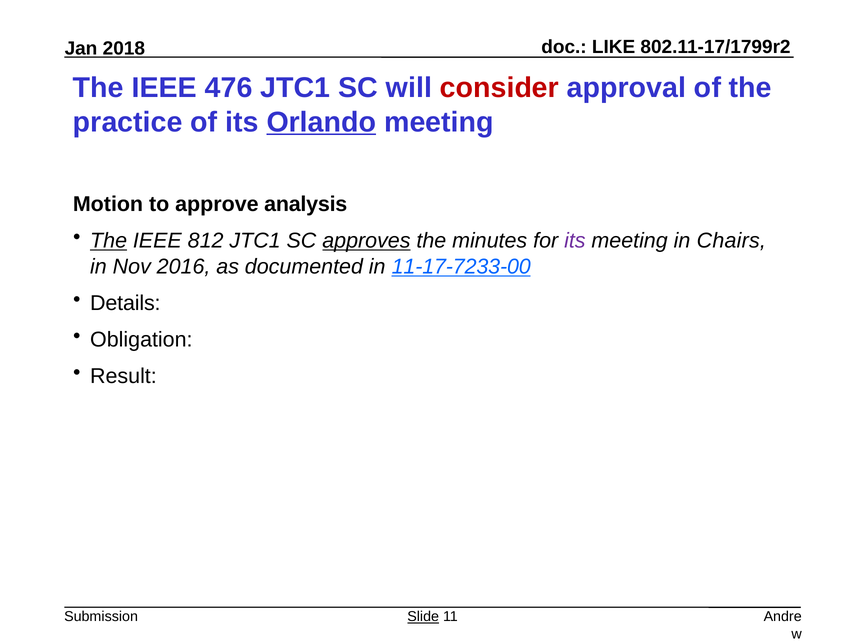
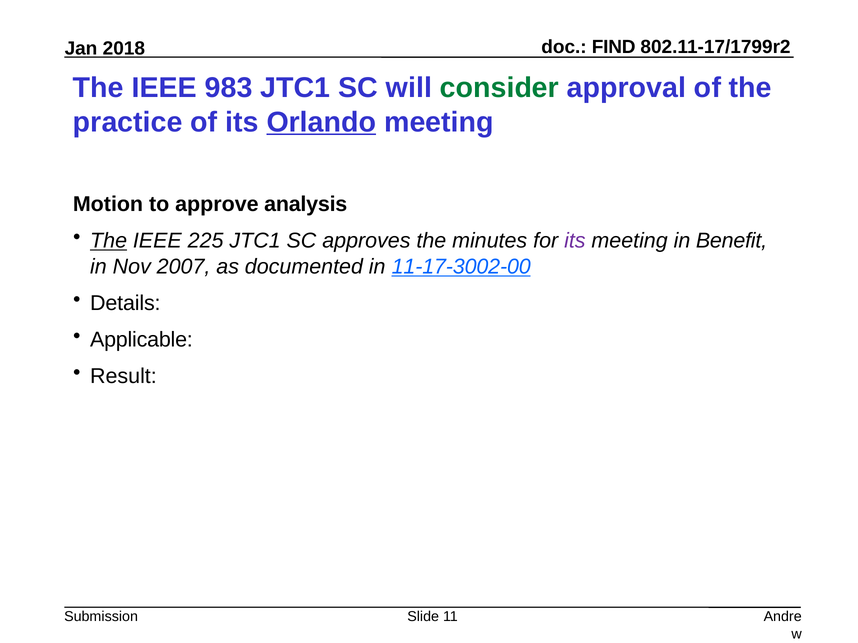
LIKE: LIKE -> FIND (614, 47)
476: 476 -> 983 (229, 88)
consider colour: red -> green (499, 88)
812: 812 -> 225 (206, 241)
approves underline: present -> none (366, 241)
Chairs: Chairs -> Benefit (731, 241)
2016: 2016 -> 2007 (184, 267)
11-17-7233-00: 11-17-7233-00 -> 11-17-3002-00 (461, 267)
Obligation: Obligation -> Applicable (141, 340)
Slide underline: present -> none (423, 617)
